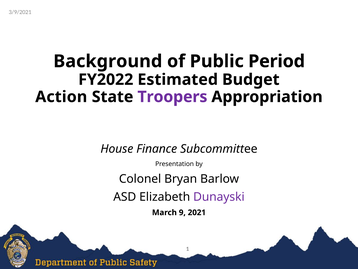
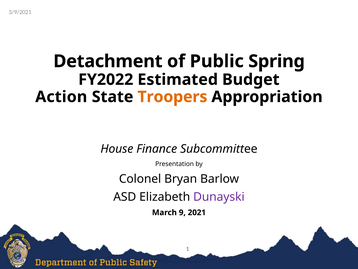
Background: Background -> Detachment (108, 61)
Period: Period -> Spring (277, 61)
Troopers colour: purple -> orange (172, 97)
